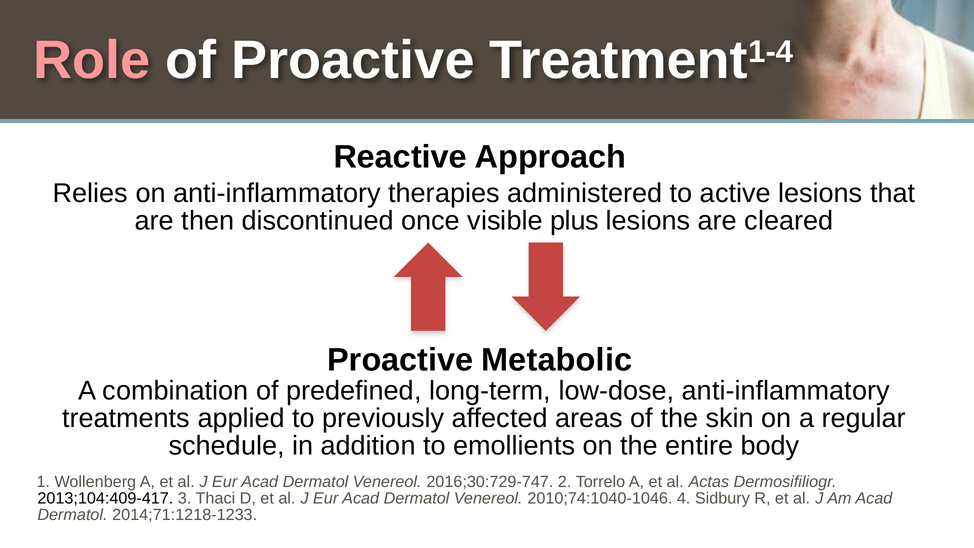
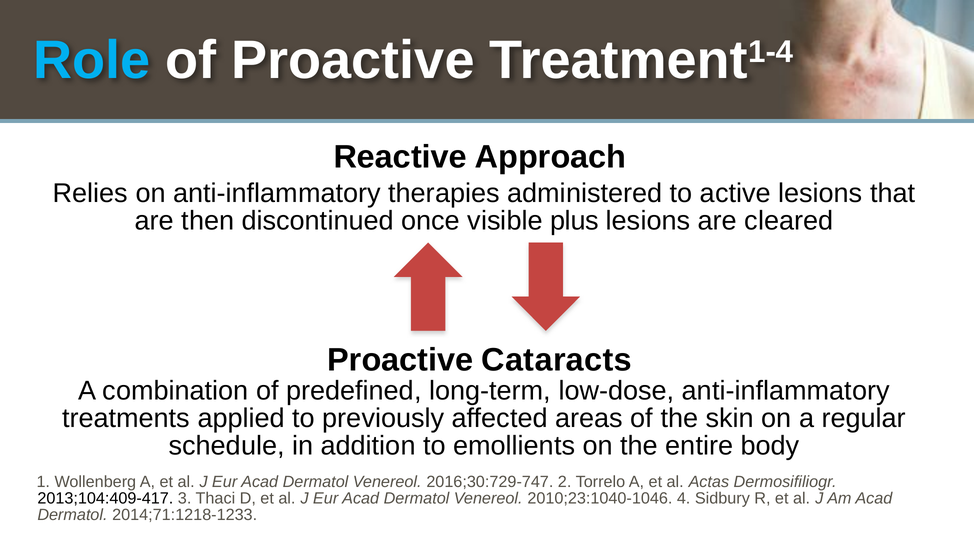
Role colour: pink -> light blue (92, 60)
Metabolic: Metabolic -> Cataracts (557, 360)
2010;74:1040-1046: 2010;74:1040-1046 -> 2010;23:1040-1046 (600, 498)
